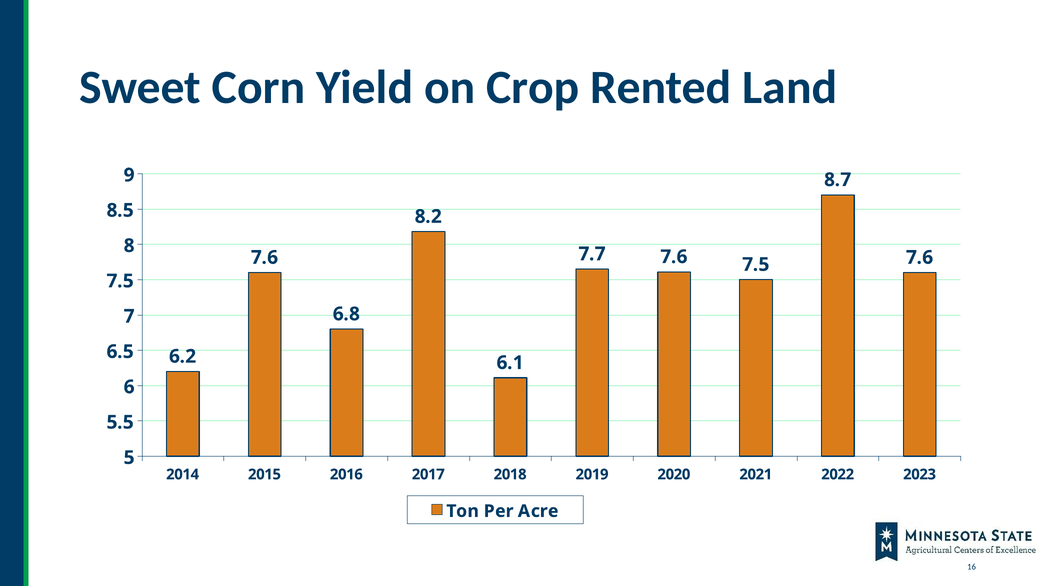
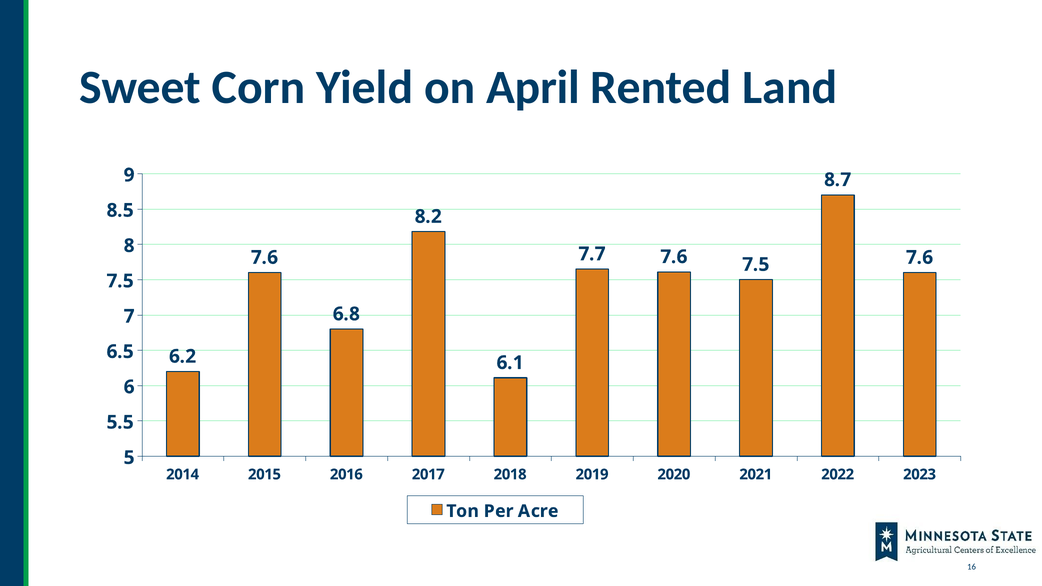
Crop: Crop -> April (533, 88)
